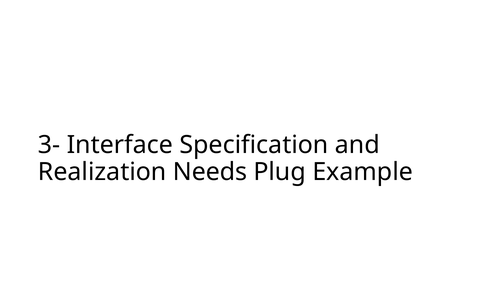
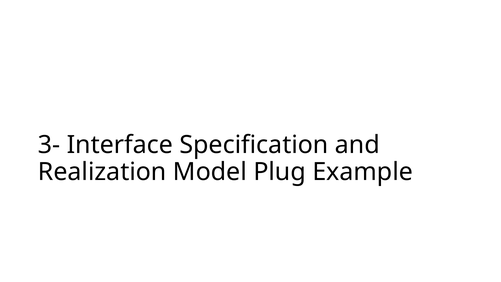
Needs: Needs -> Model (210, 172)
